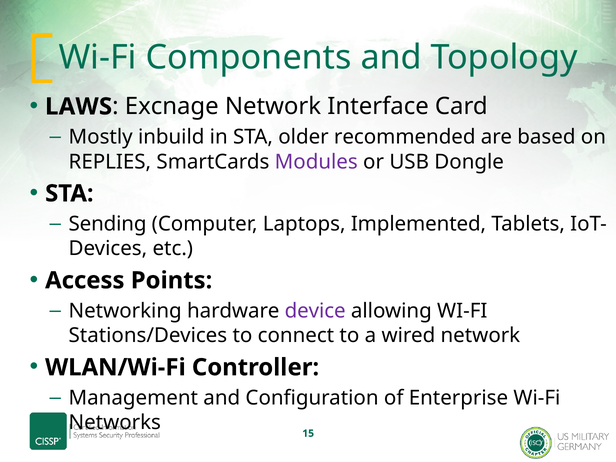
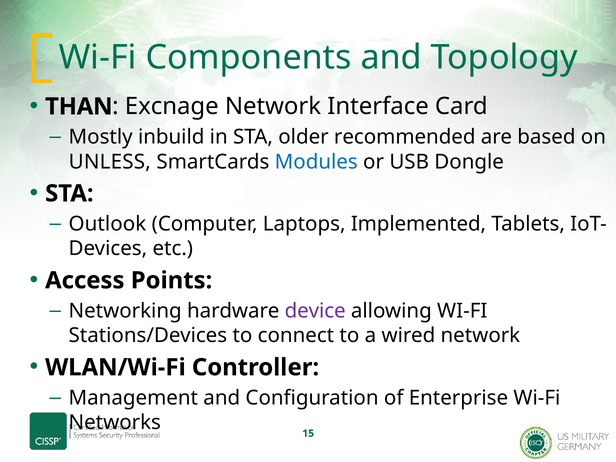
LAWS: LAWS -> THAN (79, 107)
REPLIES: REPLIES -> UNLESS (110, 162)
Modules colour: purple -> blue (316, 162)
Sending: Sending -> Outlook (107, 224)
